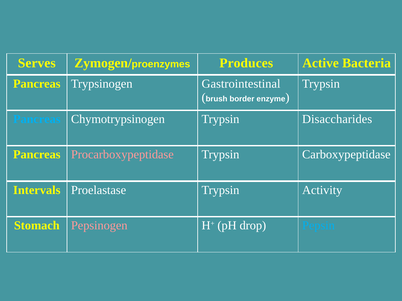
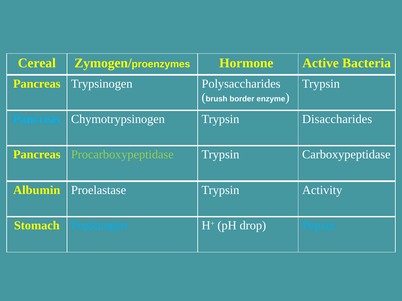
Serves: Serves -> Cereal (37, 63)
Produces: Produces -> Hormone (246, 63)
Gastrointestinal: Gastrointestinal -> Polysaccharides (241, 84)
Procarboxypeptidase colour: pink -> light green (122, 155)
Intervals: Intervals -> Albumin (37, 190)
Pepsinogen colour: pink -> light blue (99, 226)
